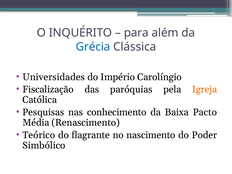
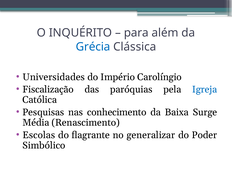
Igreja colour: orange -> blue (205, 89)
Pacto: Pacto -> Surge (205, 112)
Teórico: Teórico -> Escolas (39, 135)
nascimento: nascimento -> generalizar (151, 135)
